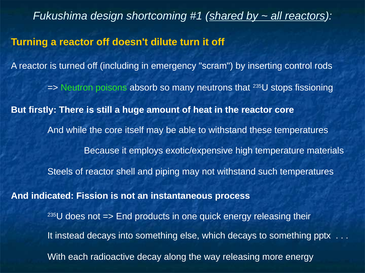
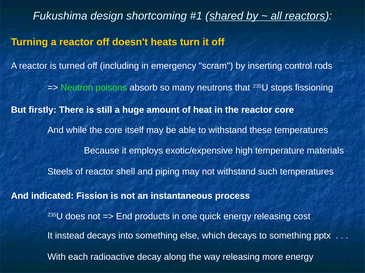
dilute: dilute -> heats (164, 42)
their: their -> cost (302, 217)
